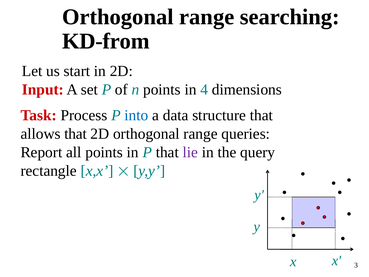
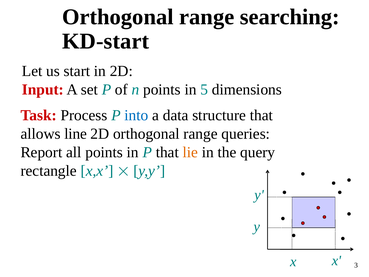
KD-from: KD-from -> KD-start (106, 41)
4: 4 -> 5 (204, 90)
allows that: that -> line (76, 134)
lie colour: purple -> orange (190, 152)
